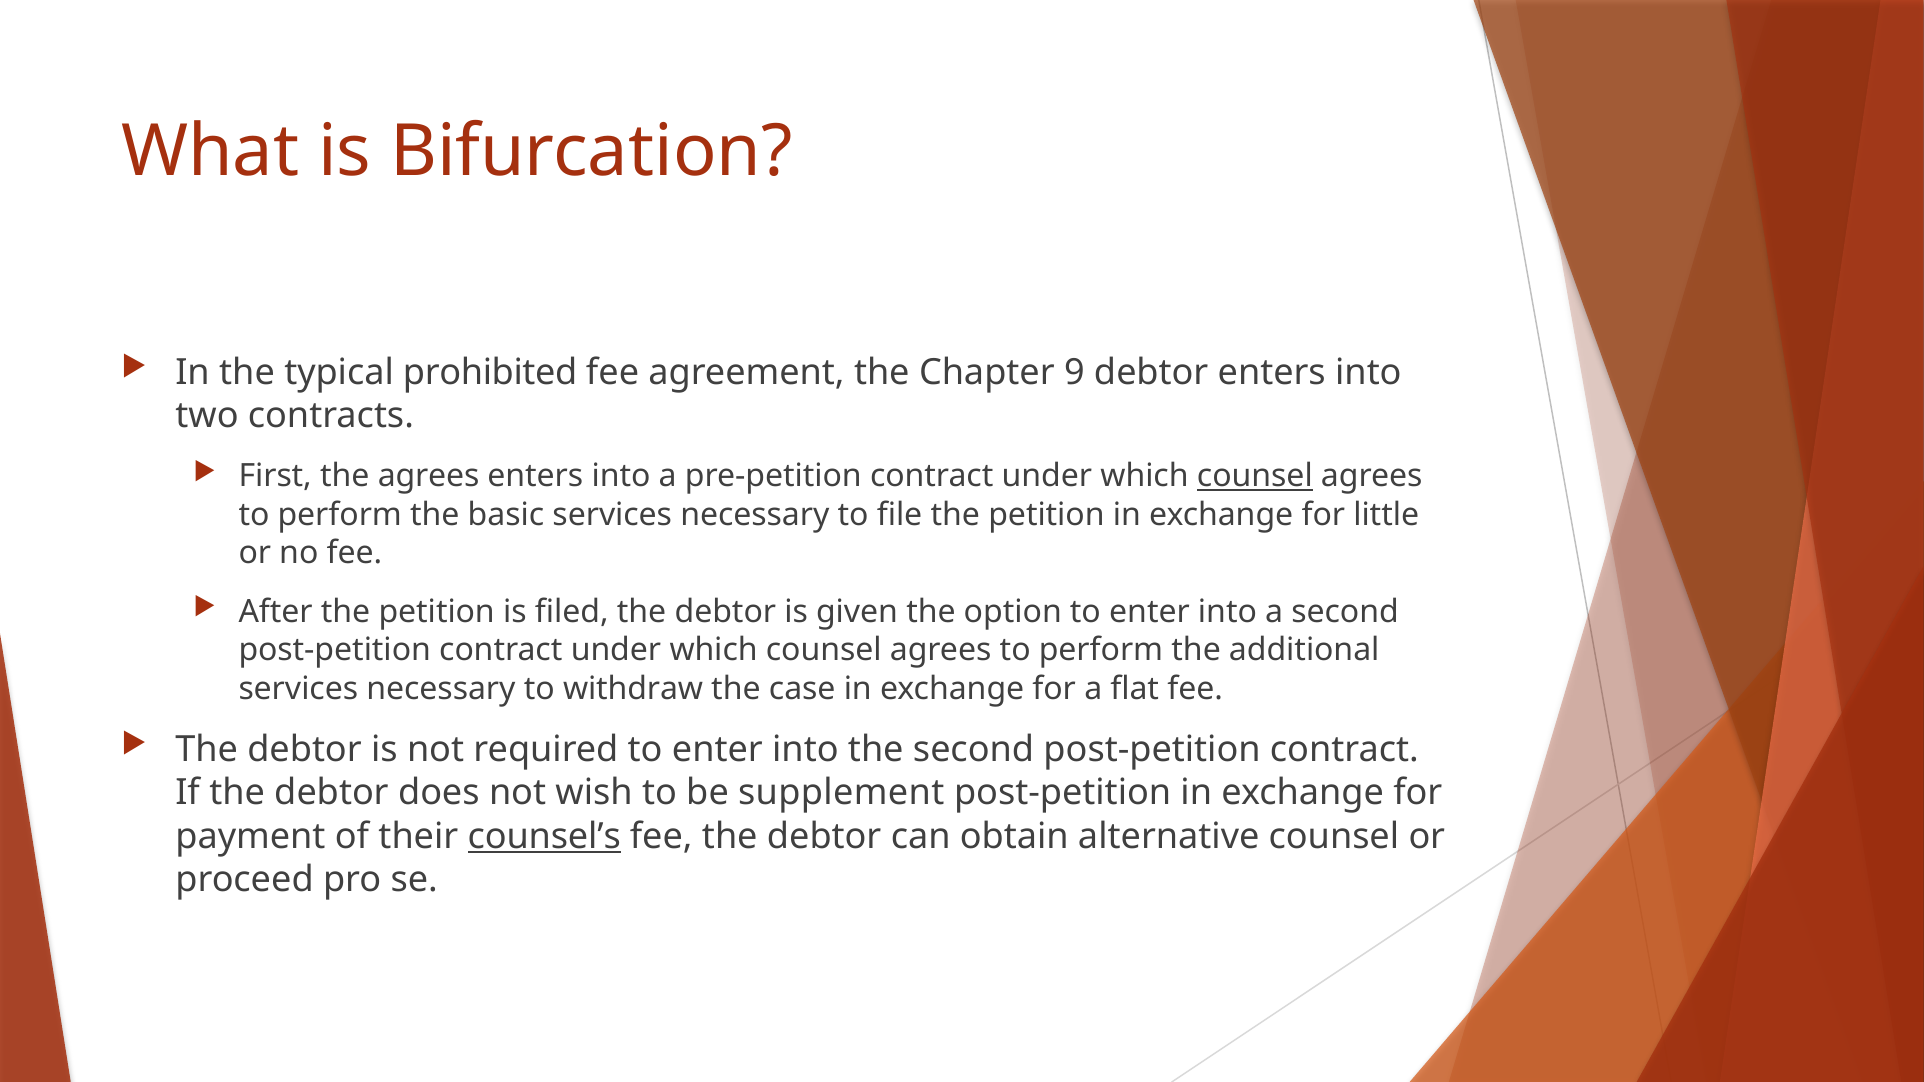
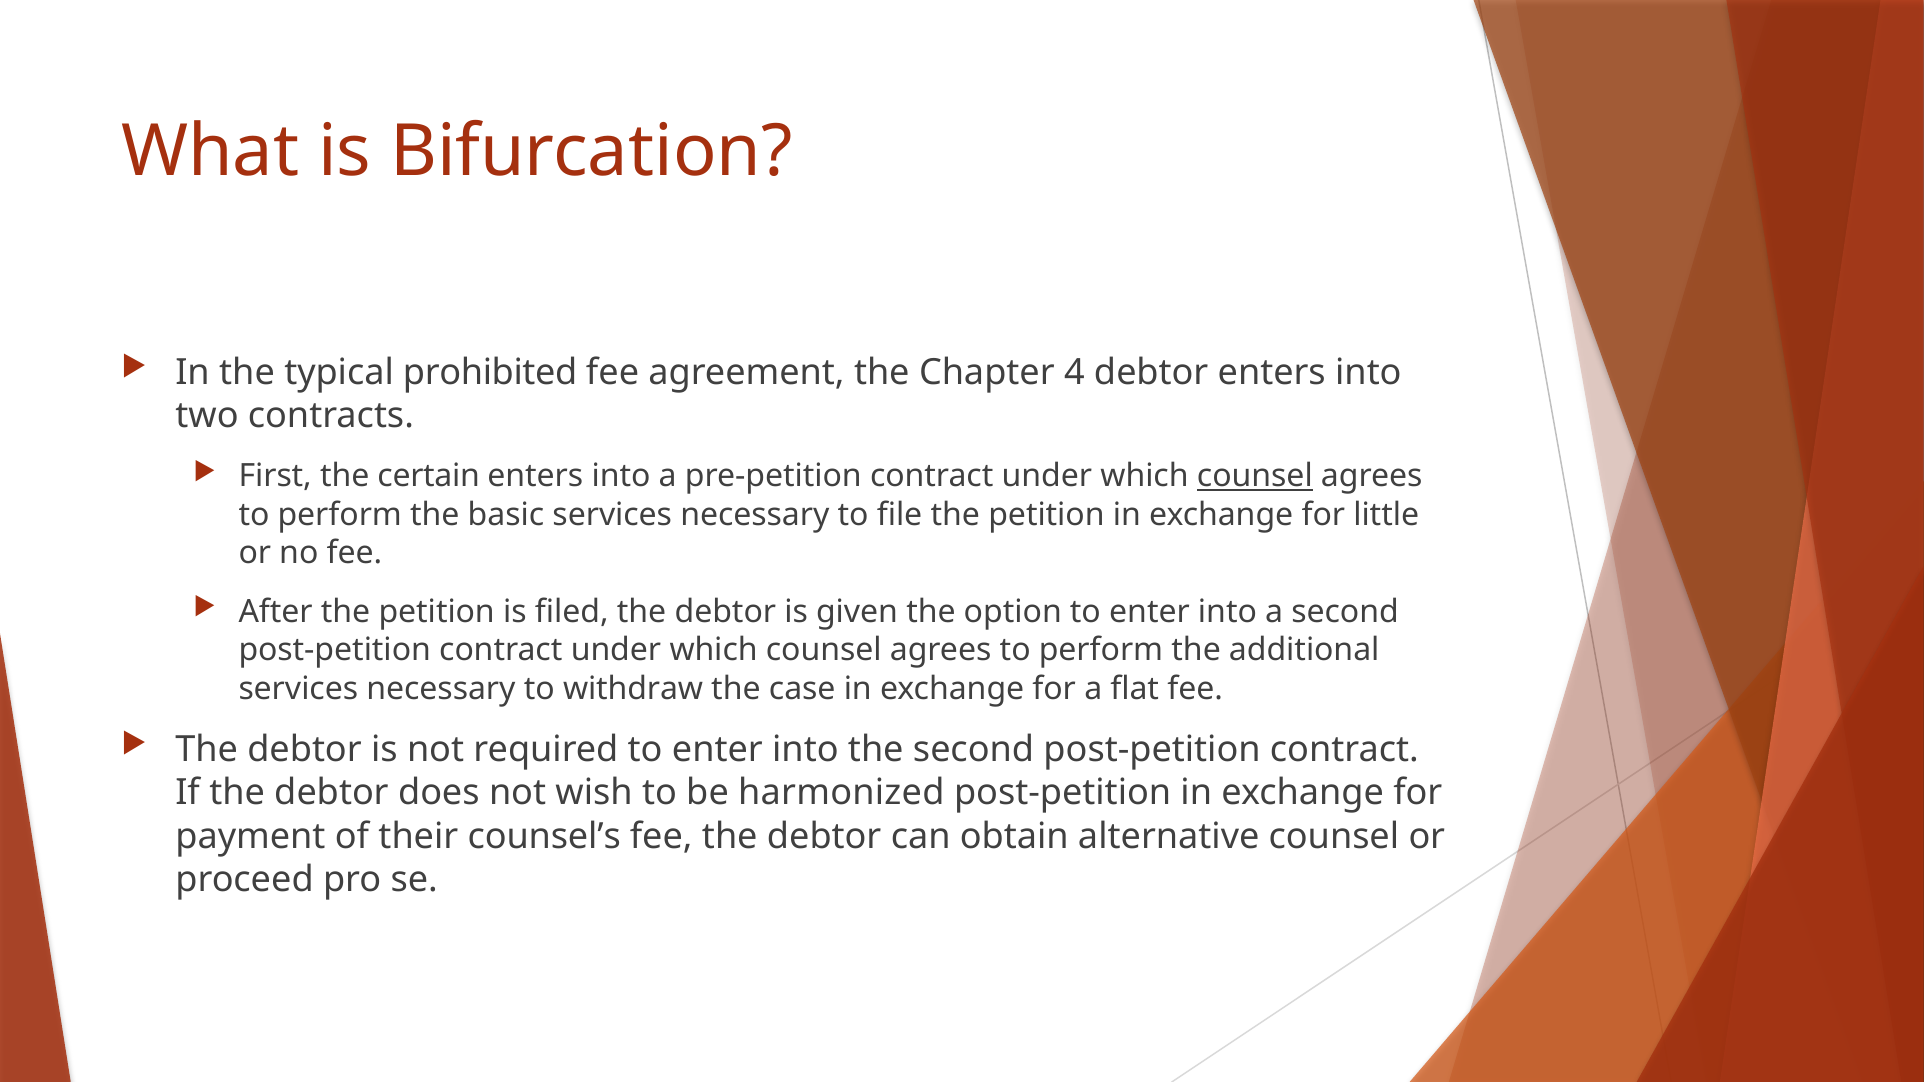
9: 9 -> 4 (1074, 372)
the agrees: agrees -> certain (429, 476)
supplement: supplement -> harmonized (841, 793)
counsel’s underline: present -> none (544, 836)
